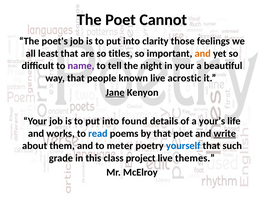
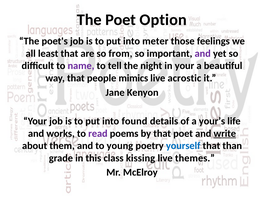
Cannot: Cannot -> Option (163, 20)
clarity: clarity -> meter (155, 41)
titles: titles -> from (120, 53)
and colour: orange -> purple (203, 53)
known: known -> mimics (133, 78)
Jane underline: present -> none (115, 92)
read colour: blue -> purple (98, 133)
meter: meter -> young (120, 146)
such: such -> than (232, 146)
project: project -> kissing (141, 158)
